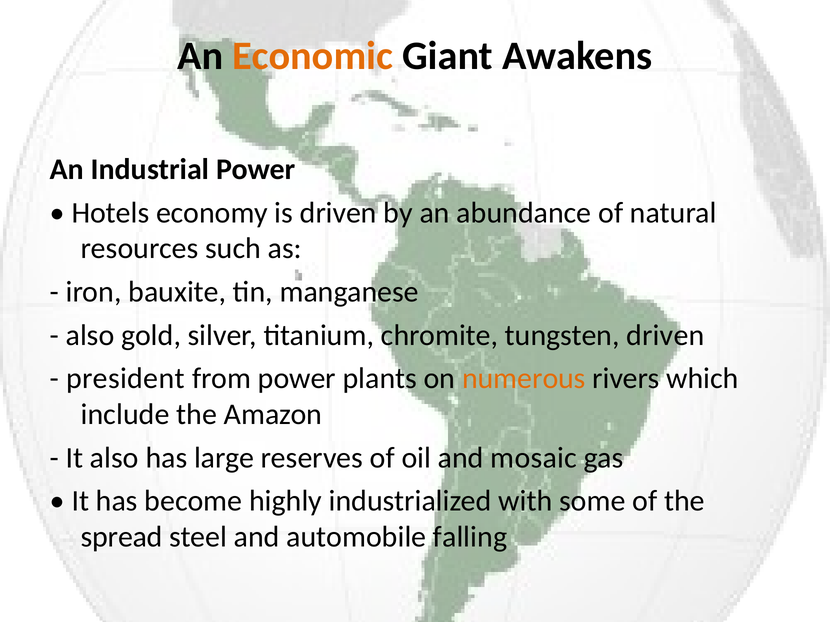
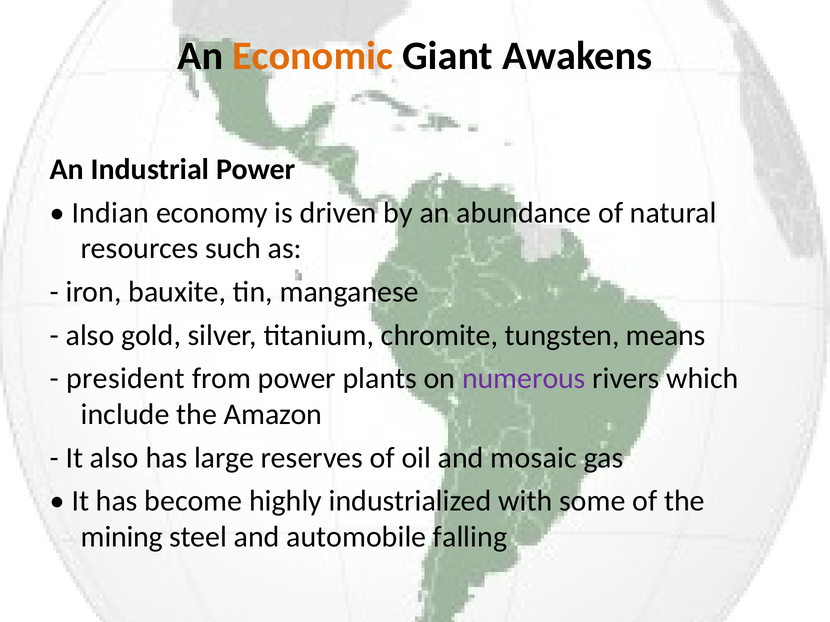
Hotels: Hotels -> Indian (110, 213)
tungsten driven: driven -> means (666, 335)
numerous colour: orange -> purple (524, 379)
spread: spread -> mining (122, 537)
